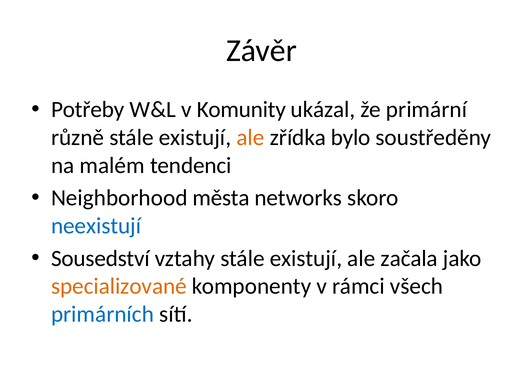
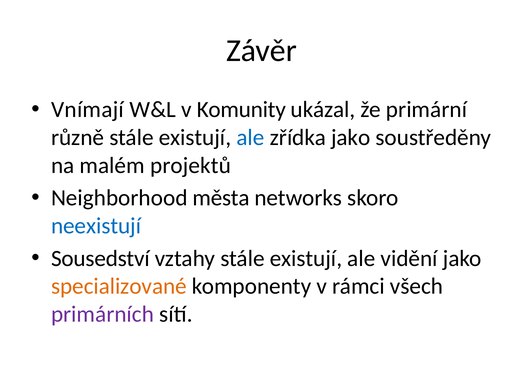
Potřeby: Potřeby -> Vnímají (88, 110)
ale colour: orange -> blue (250, 138)
zřídka bylo: bylo -> jako (351, 138)
tendenci: tendenci -> projektů (191, 166)
začala: začala -> vidění (409, 259)
primárních colour: blue -> purple (103, 314)
